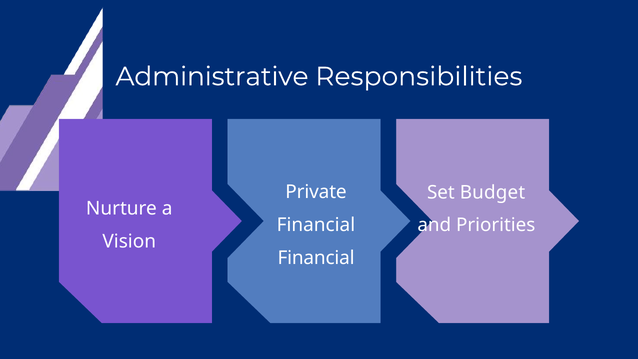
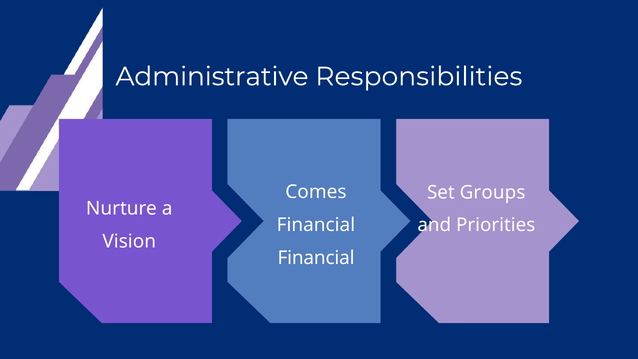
Private: Private -> Comes (316, 192)
Budget: Budget -> Groups (493, 193)
